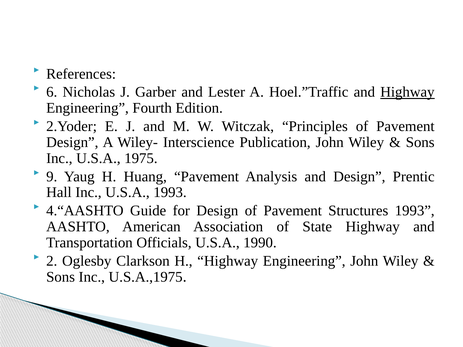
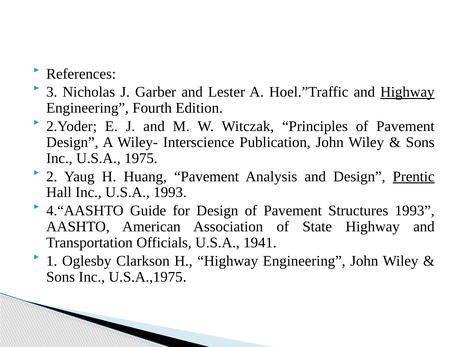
6: 6 -> 3 (52, 92)
9: 9 -> 2 (52, 177)
Prentic underline: none -> present (414, 177)
1990: 1990 -> 1941 (260, 243)
2: 2 -> 1 (52, 261)
